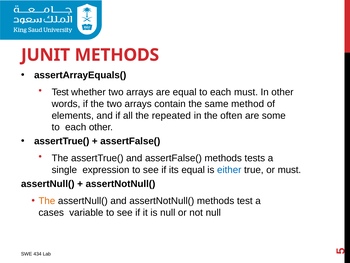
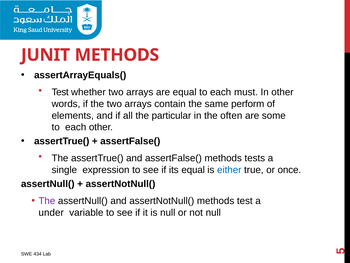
method: method -> perform (248, 104)
repeated: repeated -> particular (171, 115)
or must: must -> once (289, 170)
The colour: orange -> purple (47, 201)
cases: cases -> under (51, 212)
